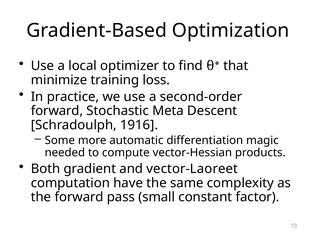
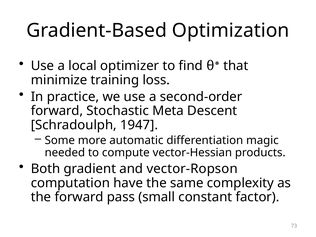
1916: 1916 -> 1947 (139, 125)
vector-Laoreet: vector-Laoreet -> vector-Ropson (192, 169)
